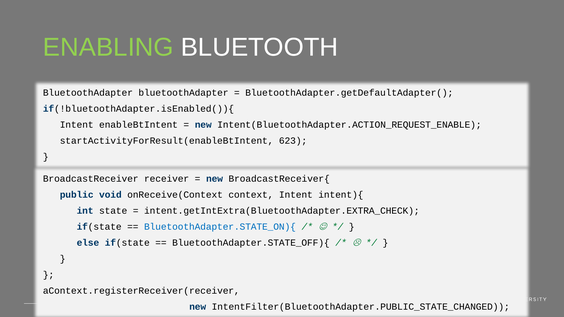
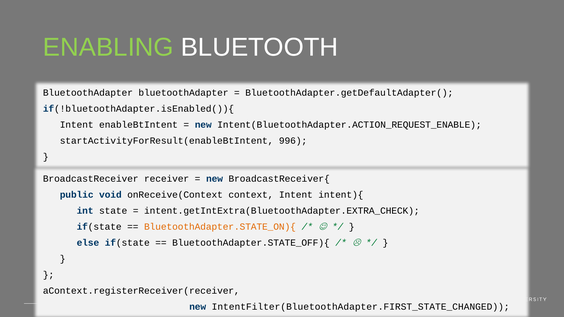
623: 623 -> 996 (293, 141)
BluetoothAdapter.STATE_ON){ colour: blue -> orange (220, 227)
IntentFilter(BluetoothAdapter.PUBLIC_STATE_CHANGED: IntentFilter(BluetoothAdapter.PUBLIC_STATE_CHANGED -> IntentFilter(BluetoothAdapter.FIRST_STATE_CHANGED (361, 307)
